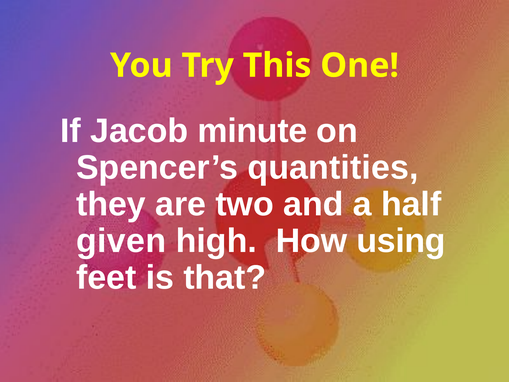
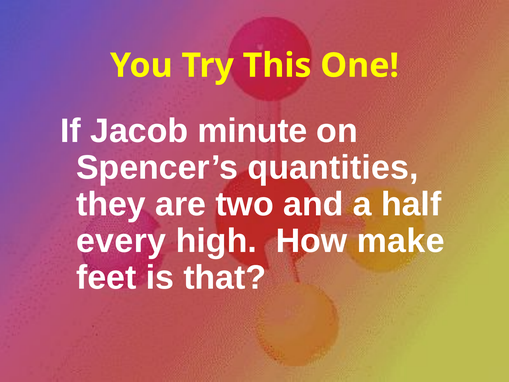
given: given -> every (121, 241)
using: using -> make (401, 241)
